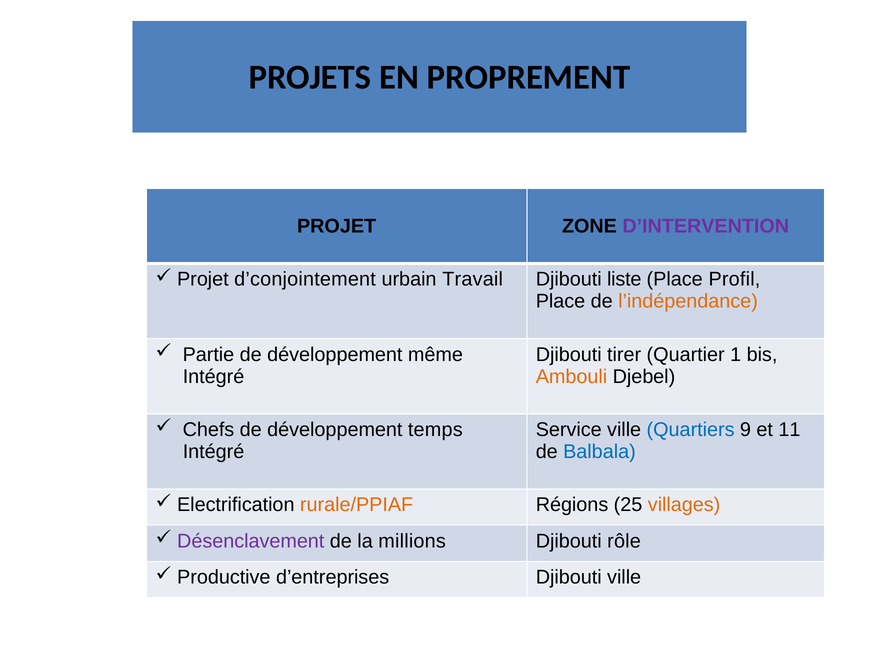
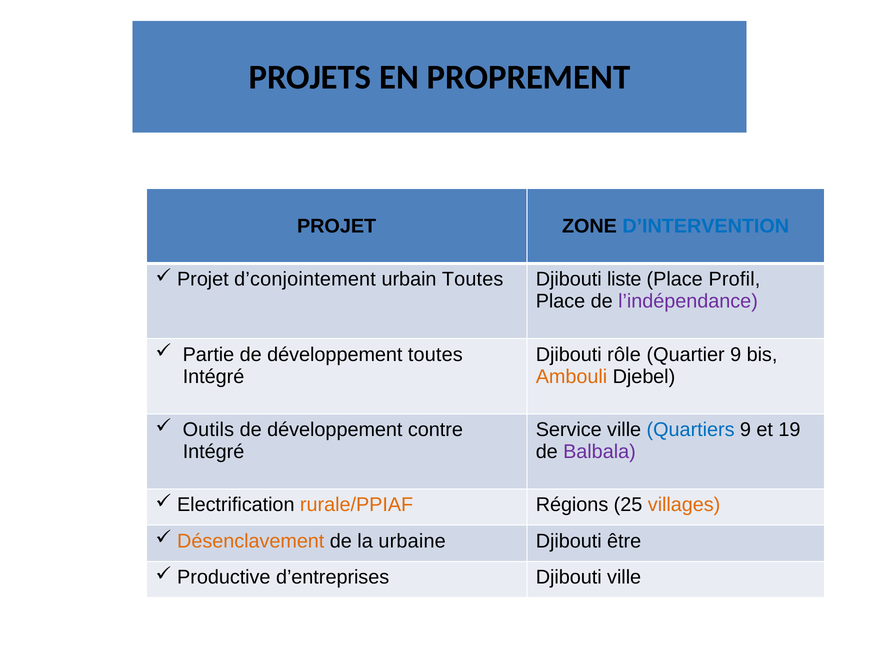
D’INTERVENTION colour: purple -> blue (706, 226)
urbain Travail: Travail -> Toutes (473, 279)
l’indépendance colour: orange -> purple (688, 301)
développement même: même -> toutes (435, 354)
tirer: tirer -> rôle (624, 354)
Quartier 1: 1 -> 9 (736, 354)
Chefs: Chefs -> Outils (208, 429)
temps: temps -> contre (435, 429)
11: 11 -> 19 (789, 429)
Balbala colour: blue -> purple (599, 451)
Désenclavement colour: purple -> orange (251, 541)
millions: millions -> urbaine (412, 541)
rôle: rôle -> être (624, 541)
